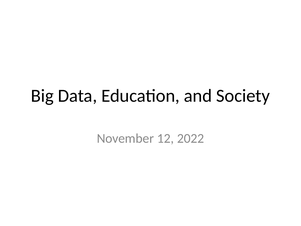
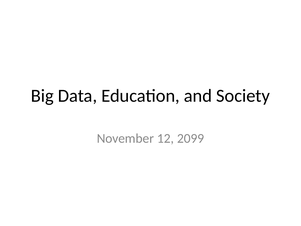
2022: 2022 -> 2099 (191, 138)
